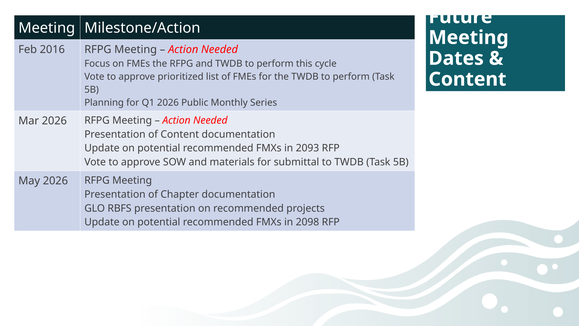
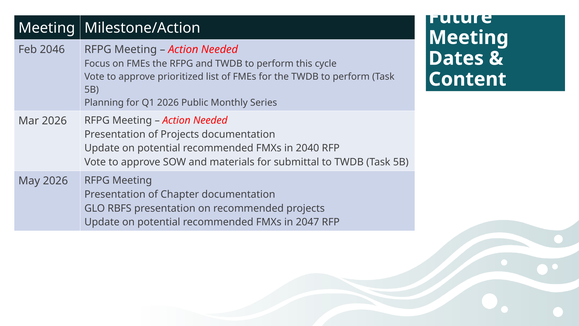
2016: 2016 -> 2046 (52, 50)
of Content: Content -> Projects (180, 134)
2093: 2093 -> 2040 (307, 148)
2098: 2098 -> 2047 (307, 222)
